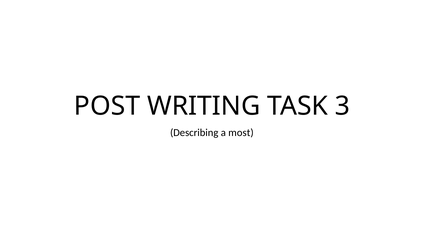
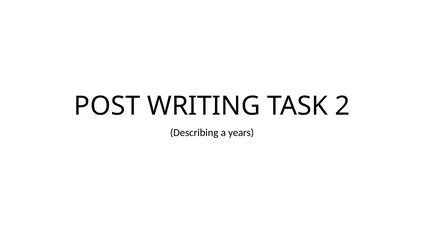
3: 3 -> 2 (342, 106)
most: most -> years (241, 133)
